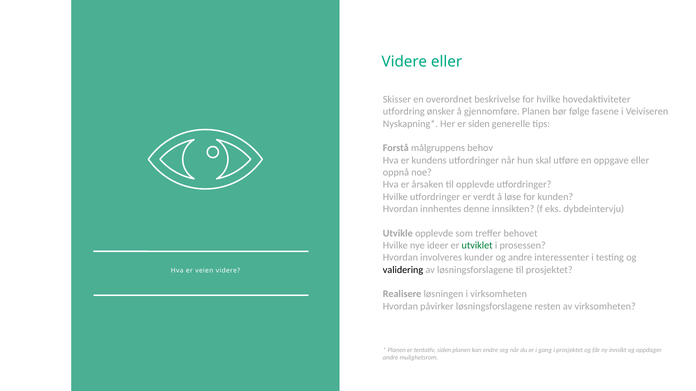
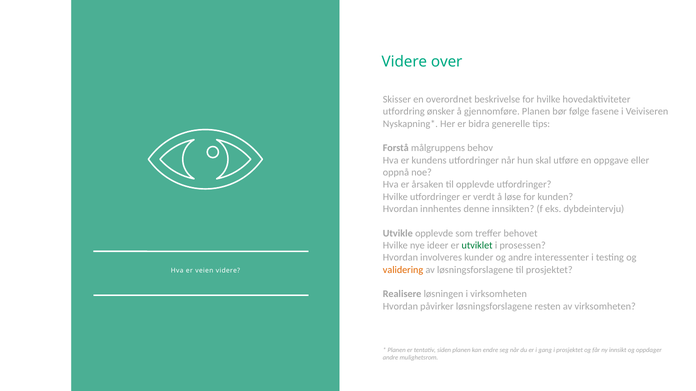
Videre eller: eller -> over (447, 62)
er siden: siden -> bidra (479, 124)
validering colour: black -> orange (403, 270)
